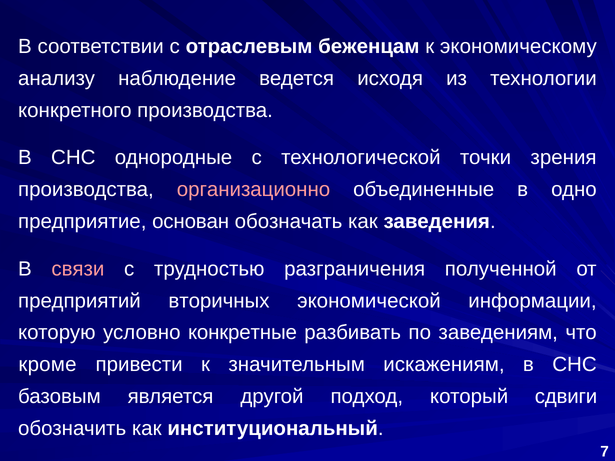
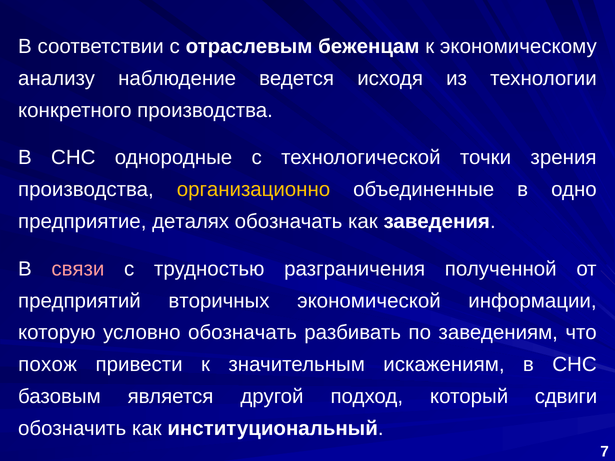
организационно colour: pink -> yellow (253, 190)
основан: основан -> деталях (191, 222)
условно конкретные: конкретные -> обозначать (242, 333)
кроме: кроме -> похож (48, 365)
